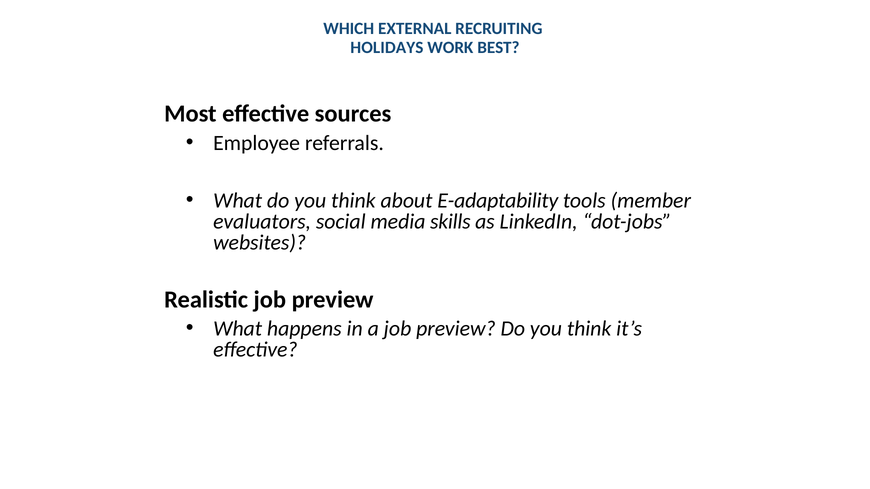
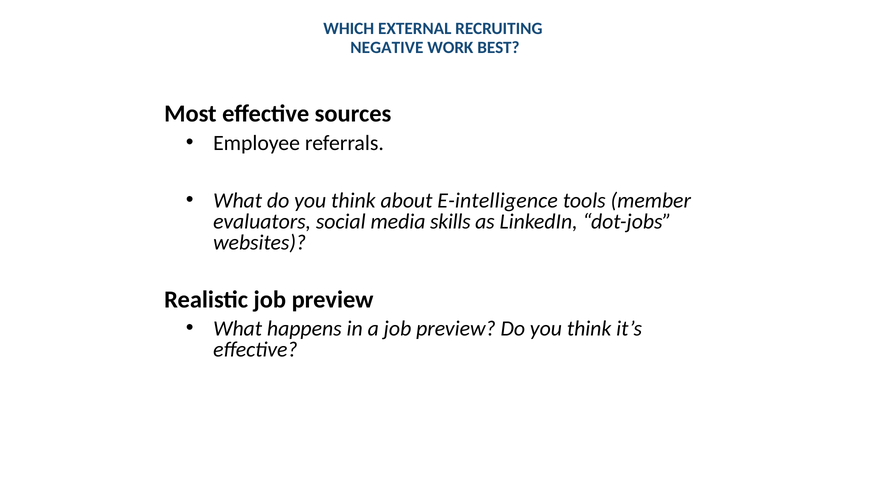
HOLIDAYS: HOLIDAYS -> NEGATIVE (387, 47)
E-adaptability: E-adaptability -> E-intelligence (498, 201)
